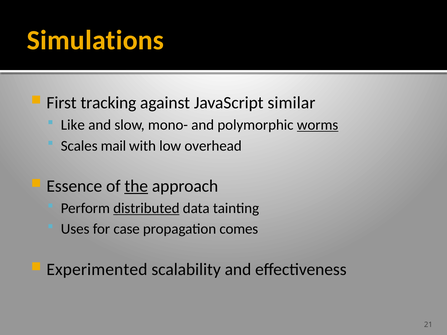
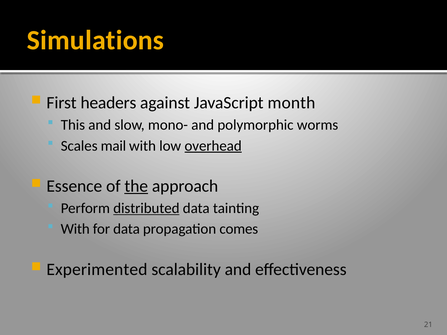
tracking: tracking -> headers (108, 103)
similar: similar -> month (291, 103)
Like: Like -> This (73, 125)
worms underline: present -> none (318, 125)
overhead underline: none -> present (213, 146)
Uses: Uses -> With (75, 229)
for case: case -> data (127, 229)
